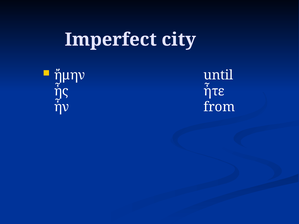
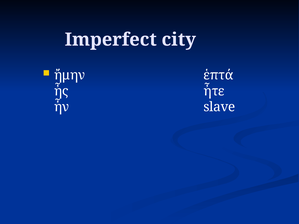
until: until -> ἑπτά (218, 75)
from: from -> slave (219, 107)
